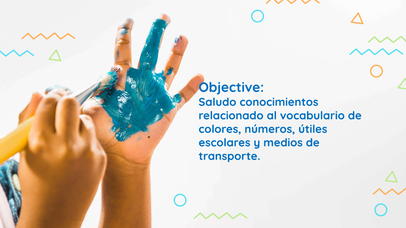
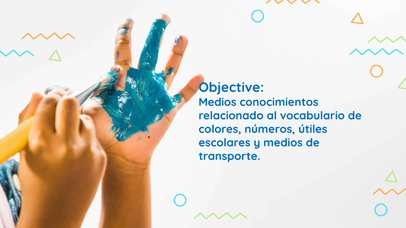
Saludo: Saludo -> Medios (217, 102)
